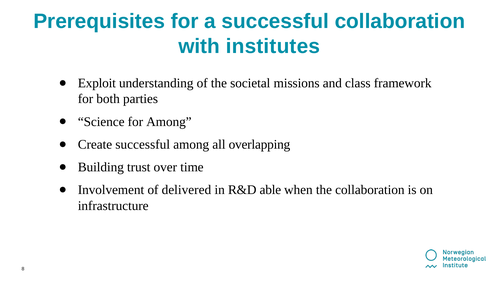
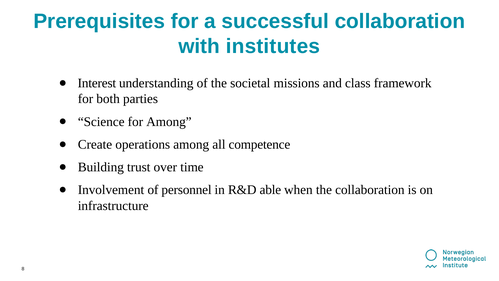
Exploit: Exploit -> Interest (97, 83)
Create successful: successful -> operations (143, 144)
overlapping: overlapping -> competence (259, 144)
delivered: delivered -> personnel (187, 190)
